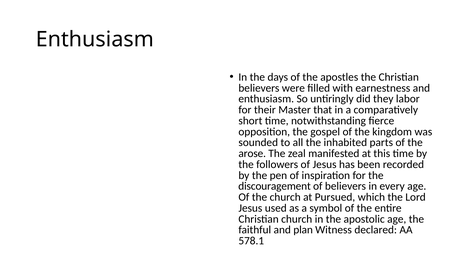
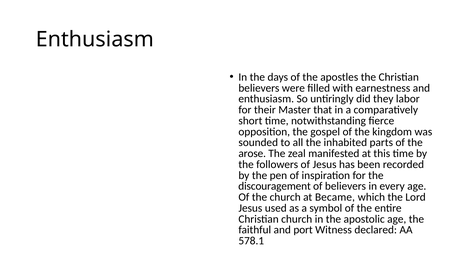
Pursued: Pursued -> Became (335, 197)
plan: plan -> port (303, 230)
